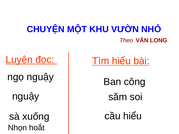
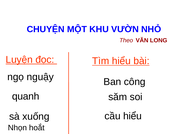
nguậy: nguậy -> quanh (26, 97)
